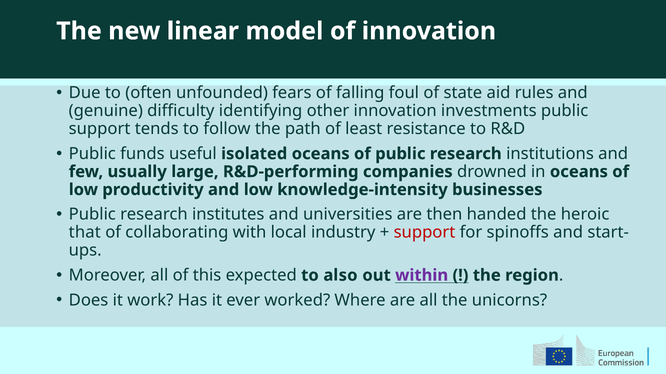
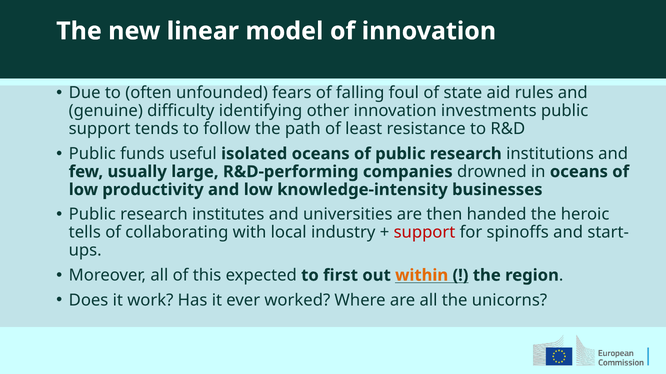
that: that -> tells (85, 233)
also: also -> first (341, 276)
within colour: purple -> orange (422, 276)
